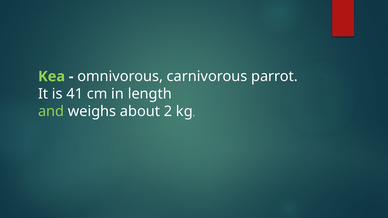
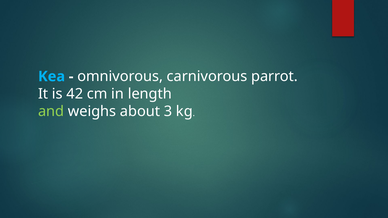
Kea colour: light green -> light blue (52, 77)
41: 41 -> 42 (75, 94)
2: 2 -> 3 (168, 111)
